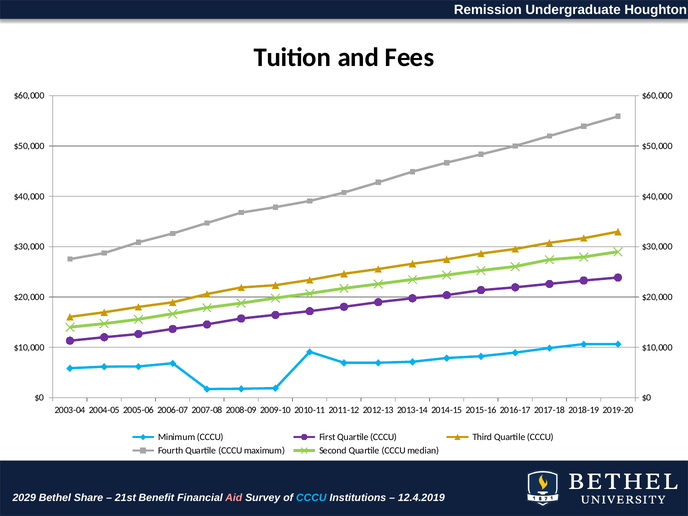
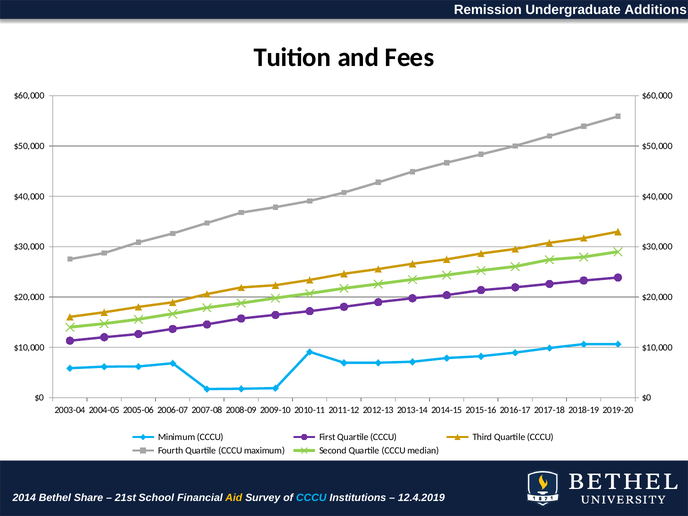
Houghton: Houghton -> Additions (656, 10)
2029: 2029 -> 2014 (24, 498)
Benefit: Benefit -> School (156, 498)
Aid colour: pink -> yellow (234, 498)
